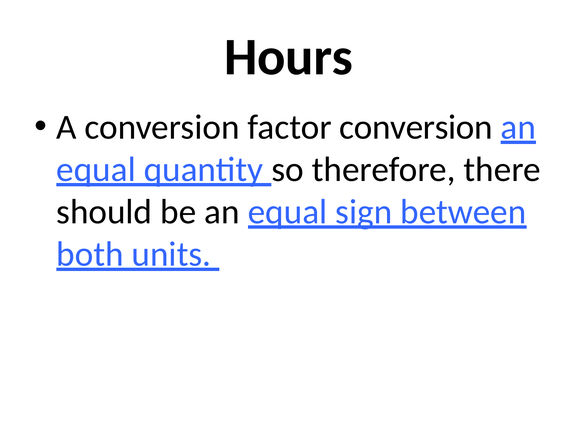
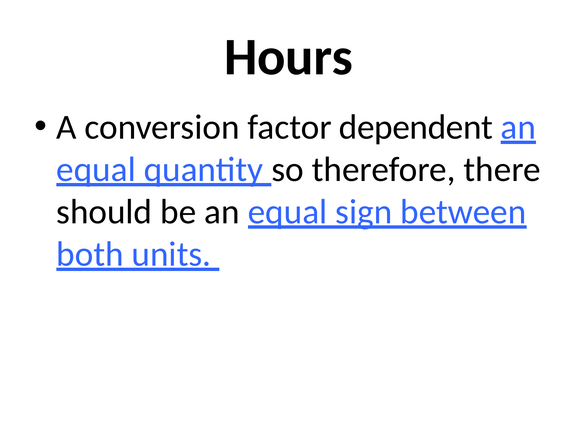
factor conversion: conversion -> dependent (416, 128)
